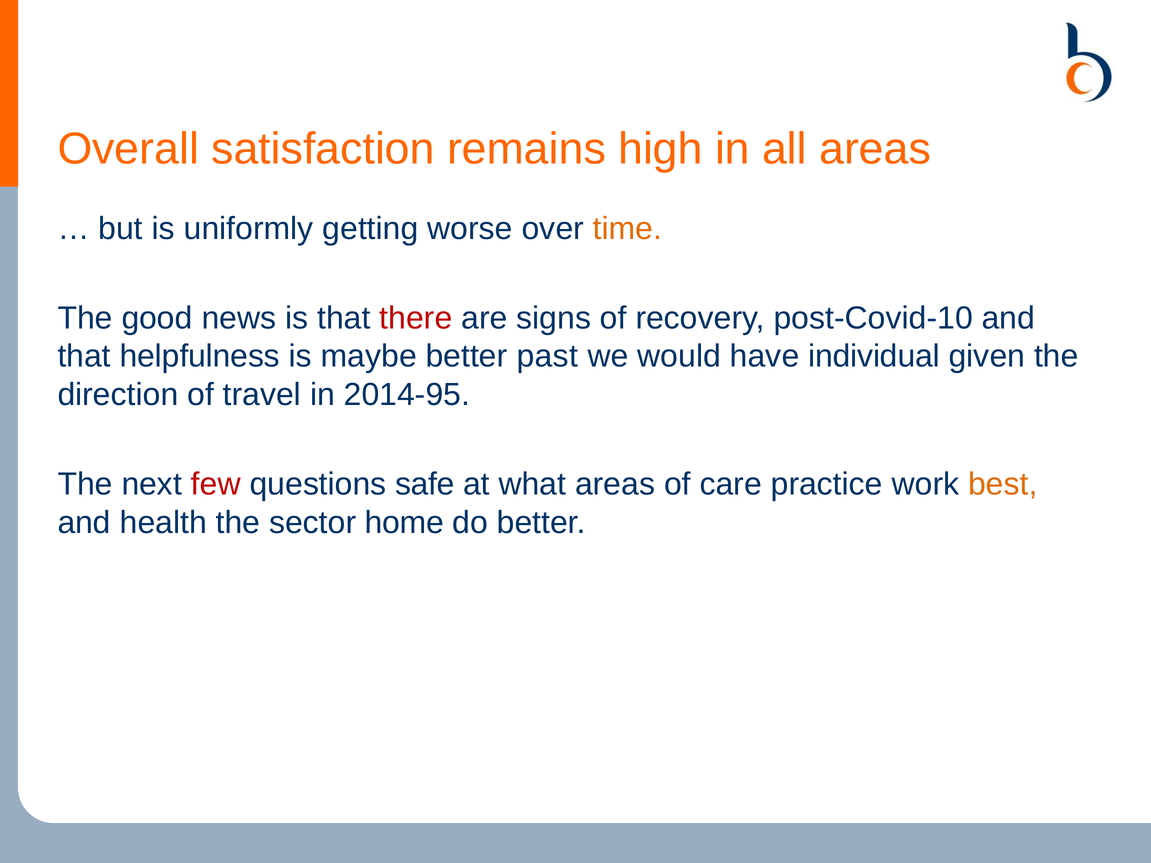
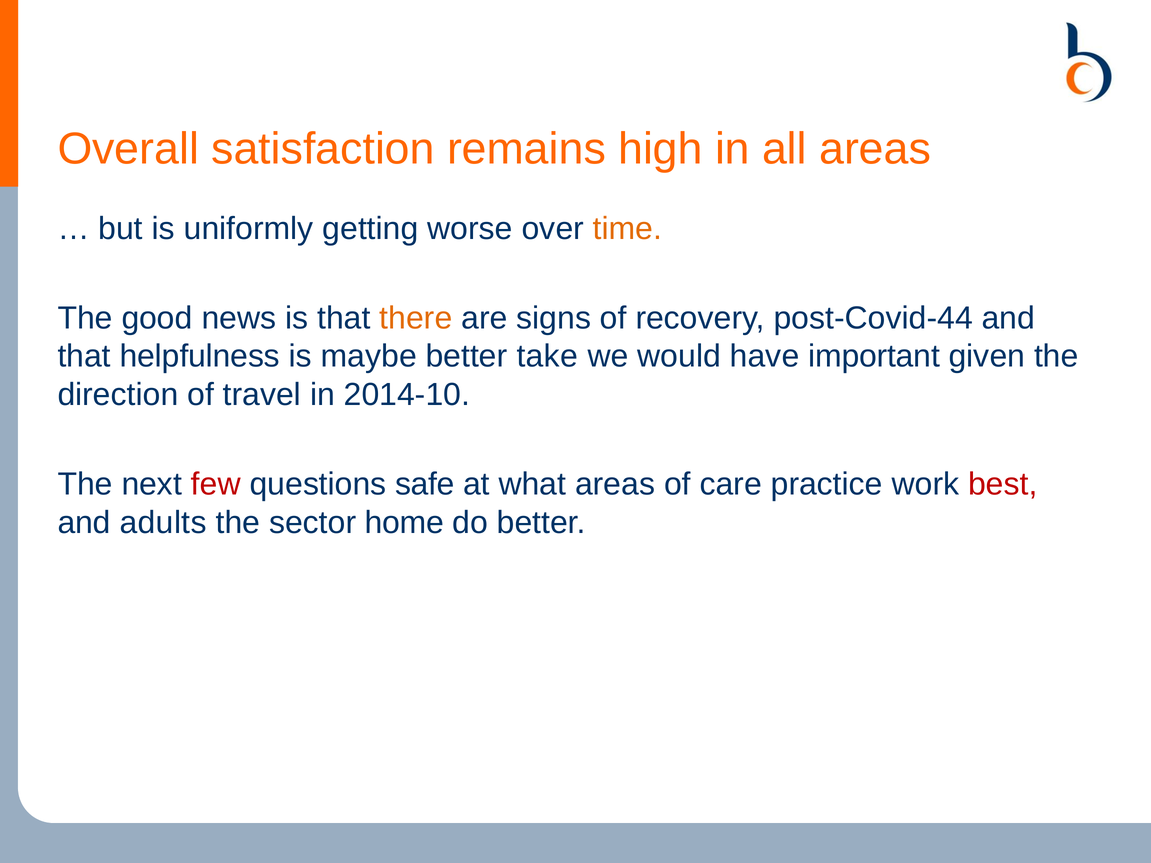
there colour: red -> orange (416, 318)
post-Covid-10: post-Covid-10 -> post-Covid-44 (873, 318)
past: past -> take (547, 357)
individual: individual -> important (874, 357)
2014-95: 2014-95 -> 2014-10 (407, 395)
best colour: orange -> red (1003, 484)
health: health -> adults (163, 523)
